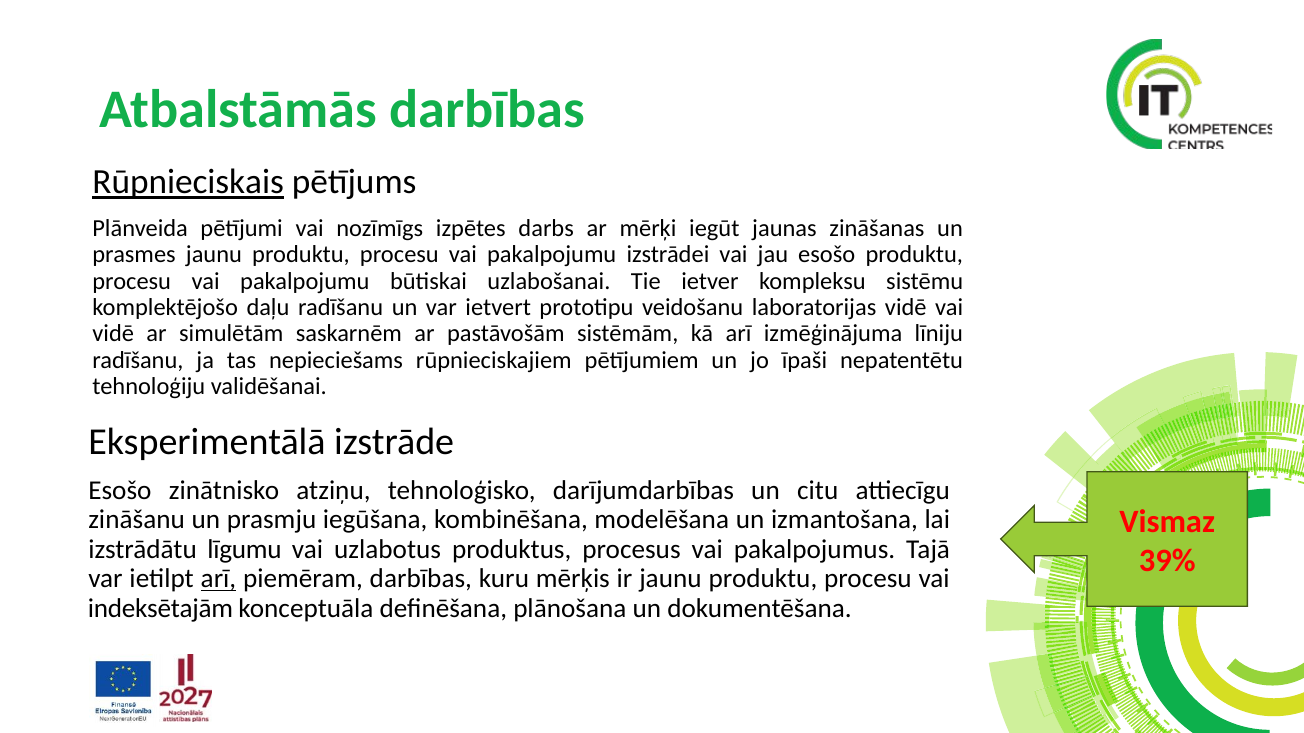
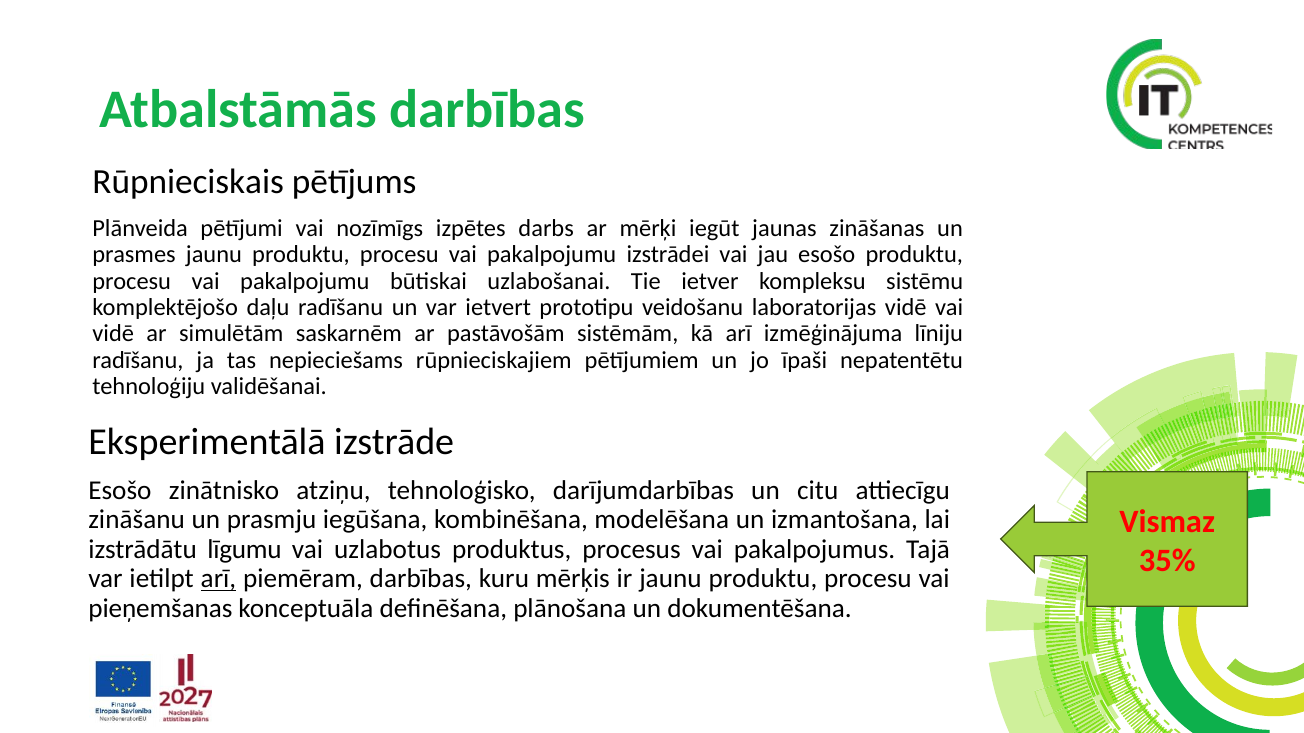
Rūpnieciskais underline: present -> none (188, 182)
39%: 39% -> 35% (1167, 561)
indeksētajām: indeksētajām -> pieņemšanas (160, 608)
